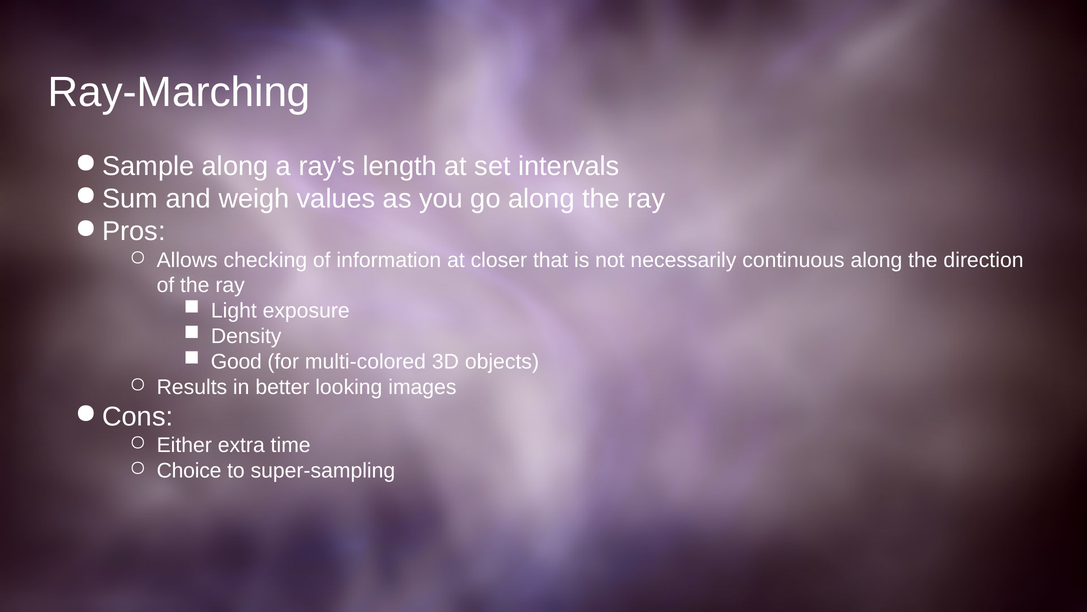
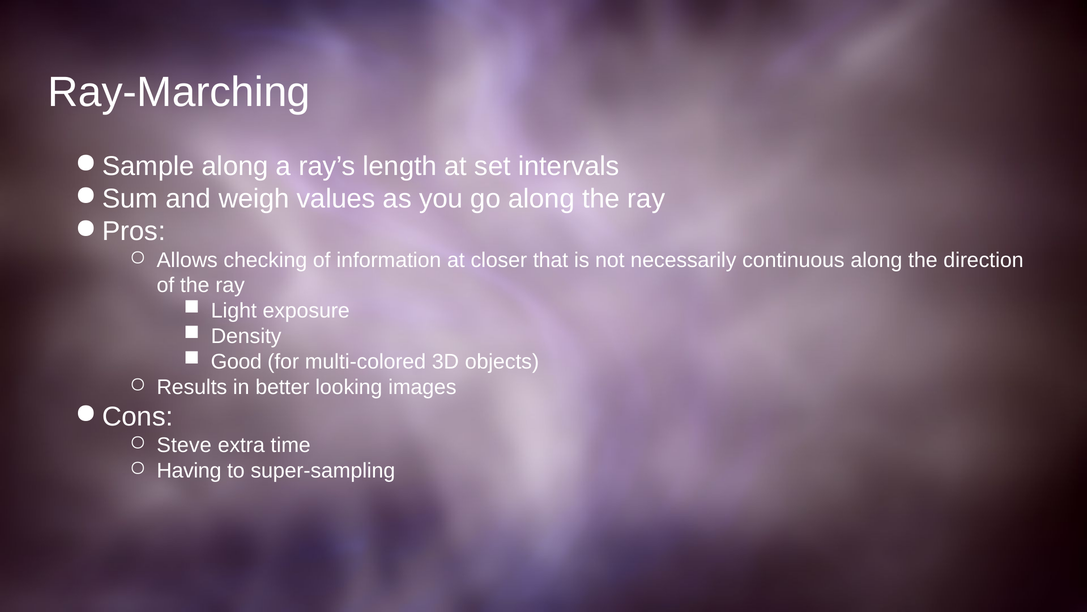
Either: Either -> Steve (184, 445)
Choice: Choice -> Having (189, 470)
